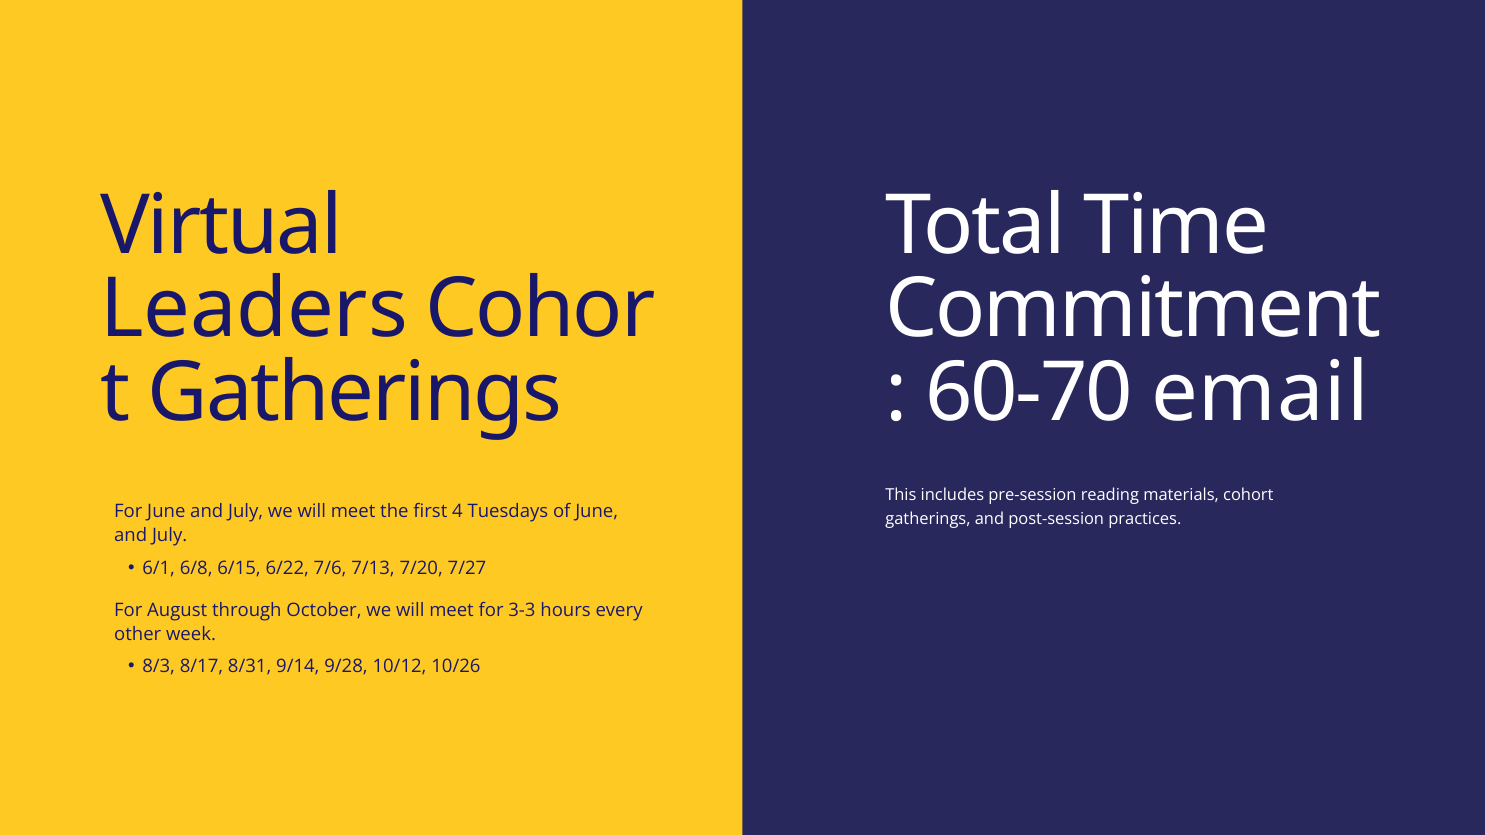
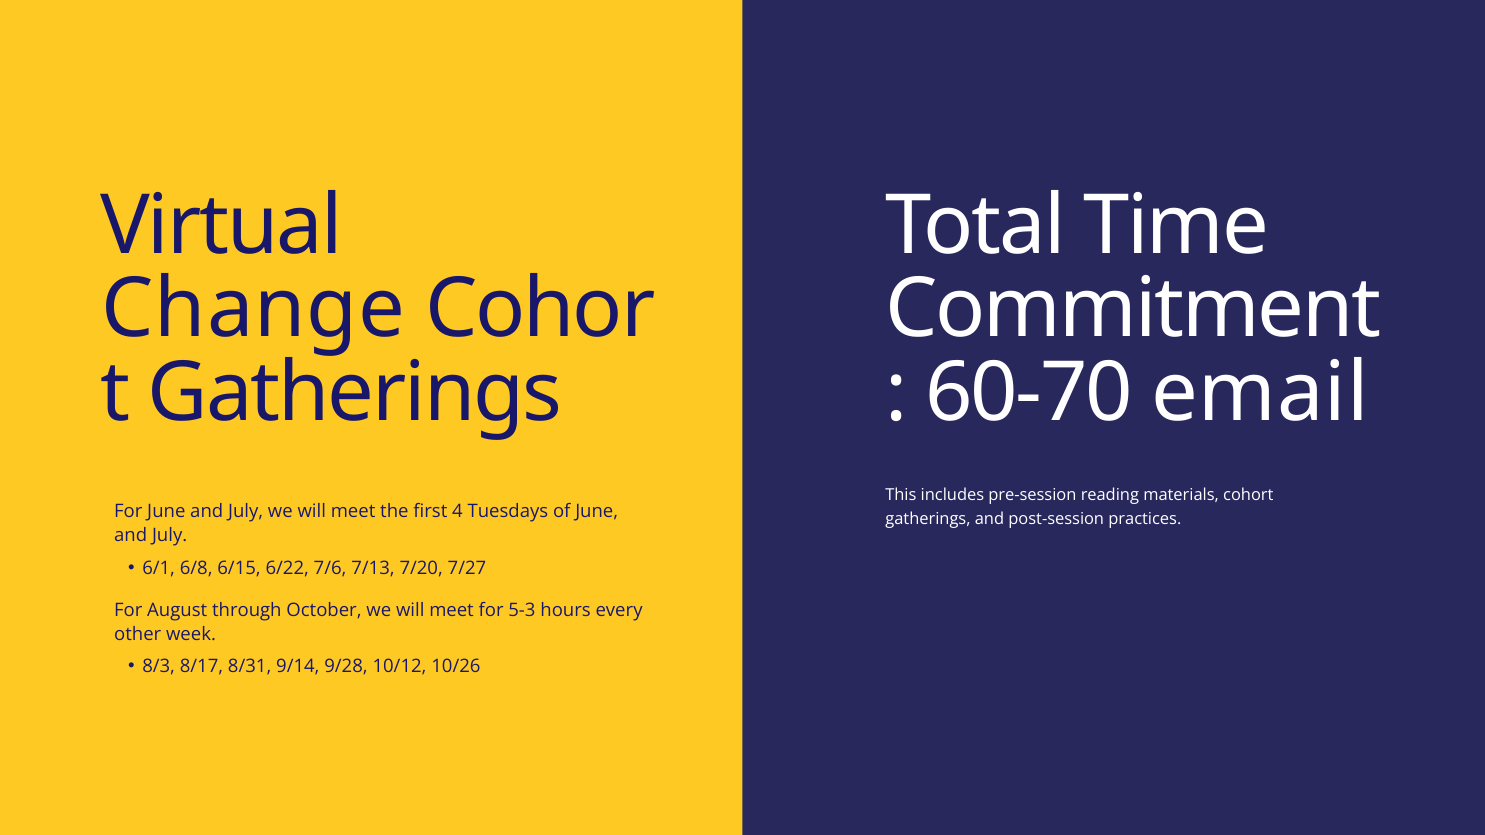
Leaders: Leaders -> Change (254, 310)
3-3: 3-3 -> 5-3 (522, 610)
